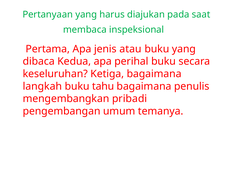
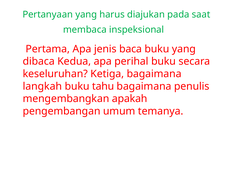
atau: atau -> baca (131, 49)
pribadi: pribadi -> apakah (130, 99)
